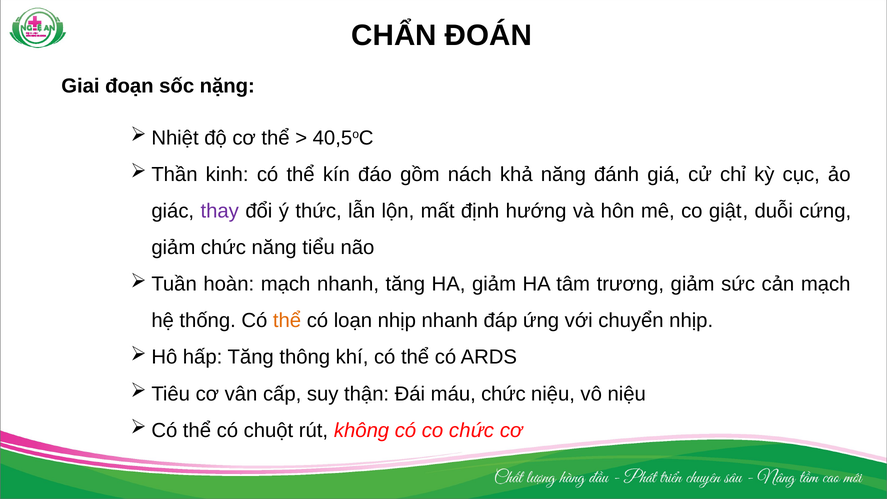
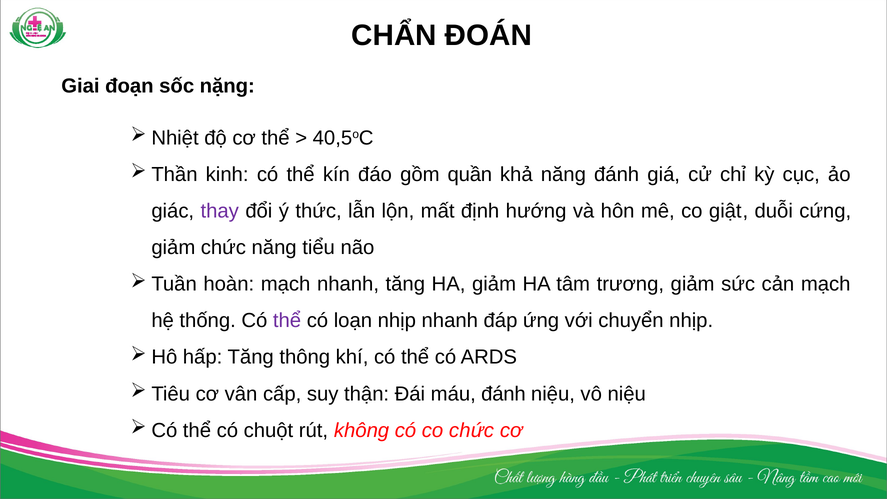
nách: nách -> quần (470, 174)
thể colour: orange -> purple (287, 321)
máu chức: chức -> đánh (503, 394)
